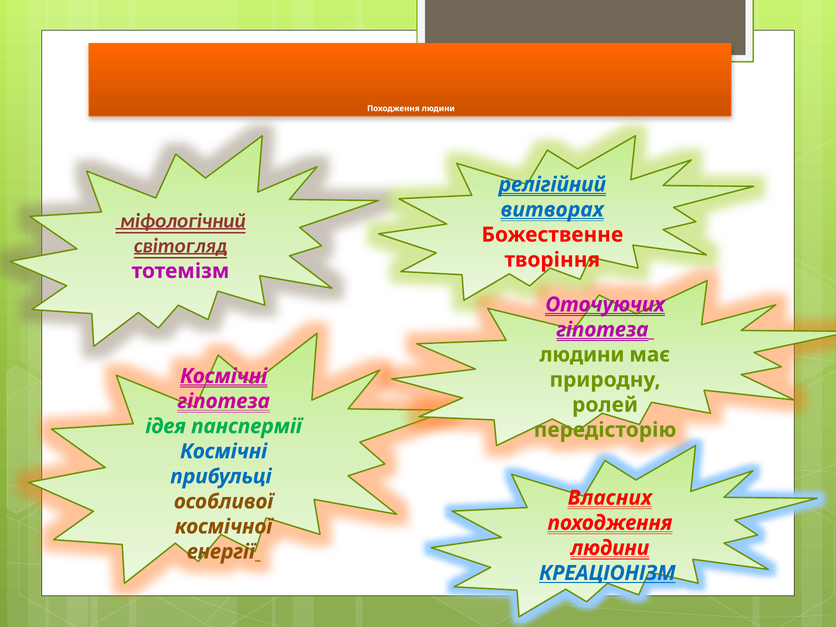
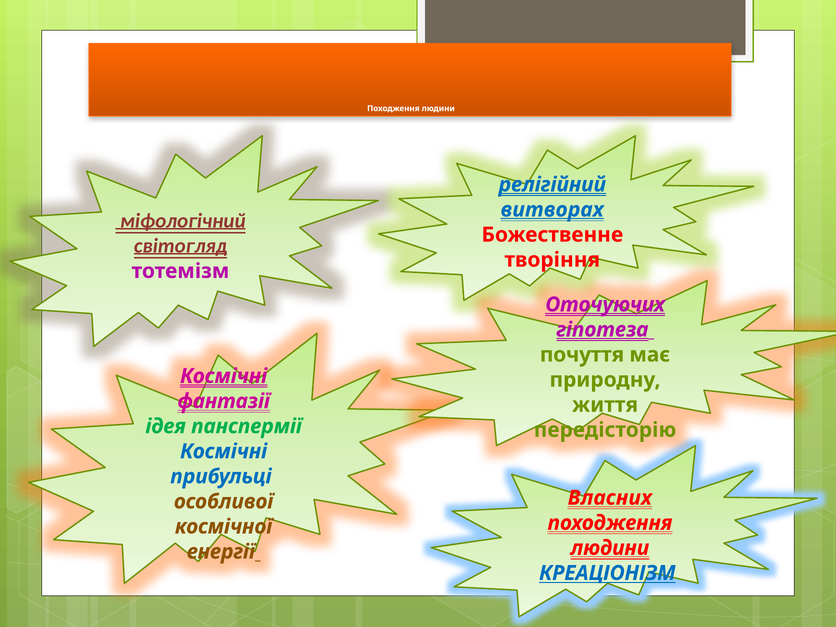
людини: людини -> почуття (582, 355)
гіпотеза: гіпотеза -> фантазії (224, 401)
ролей: ролей -> життя (605, 405)
